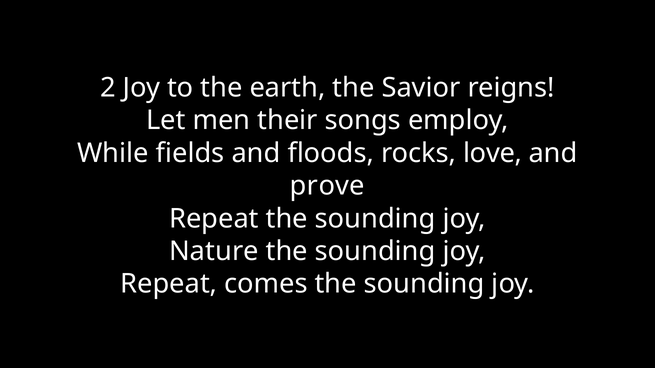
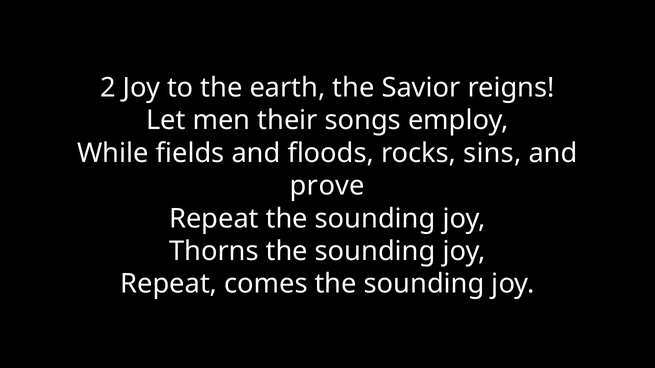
love: love -> sins (492, 153)
Nature: Nature -> Thorns (214, 252)
